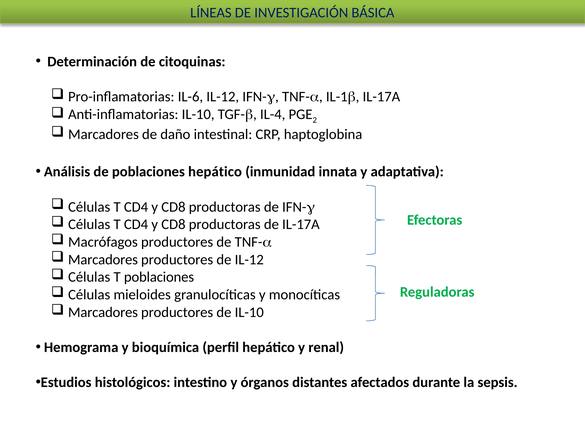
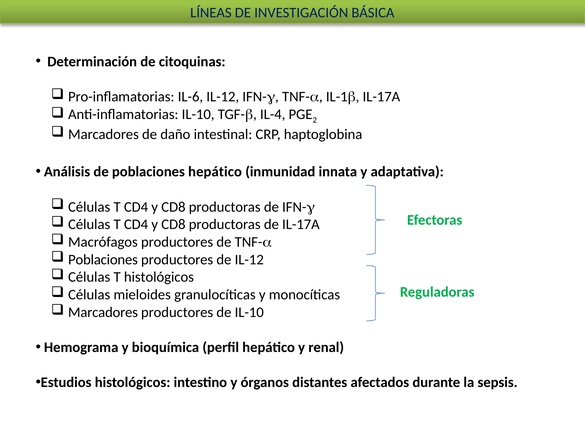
Marcadores: Marcadores -> Poblaciones (103, 259)
T poblaciones: poblaciones -> histológicos (159, 277)
